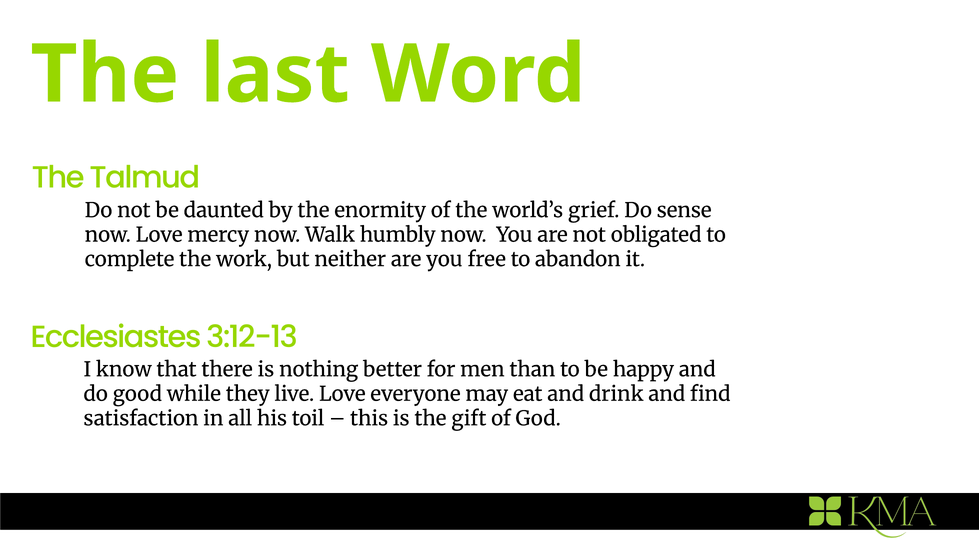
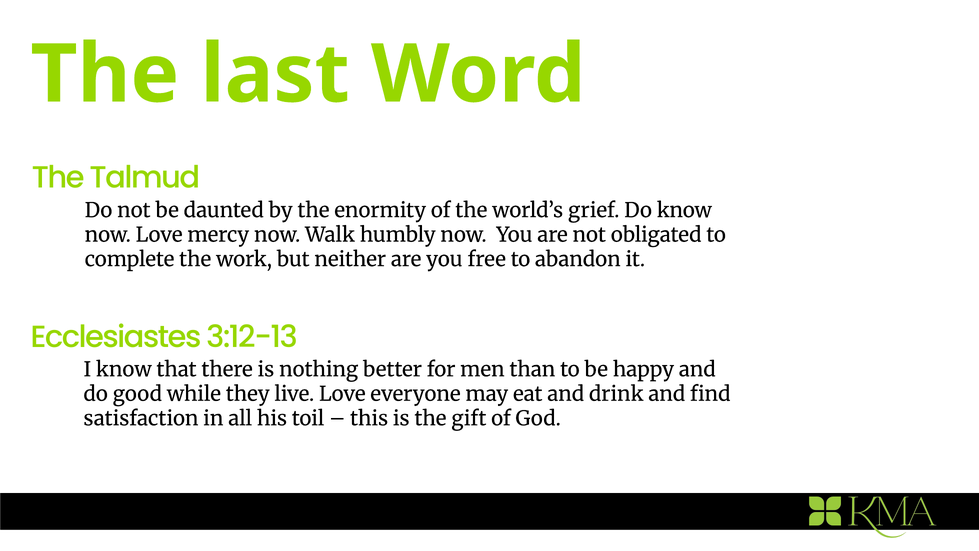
Do sense: sense -> know (684, 210)
